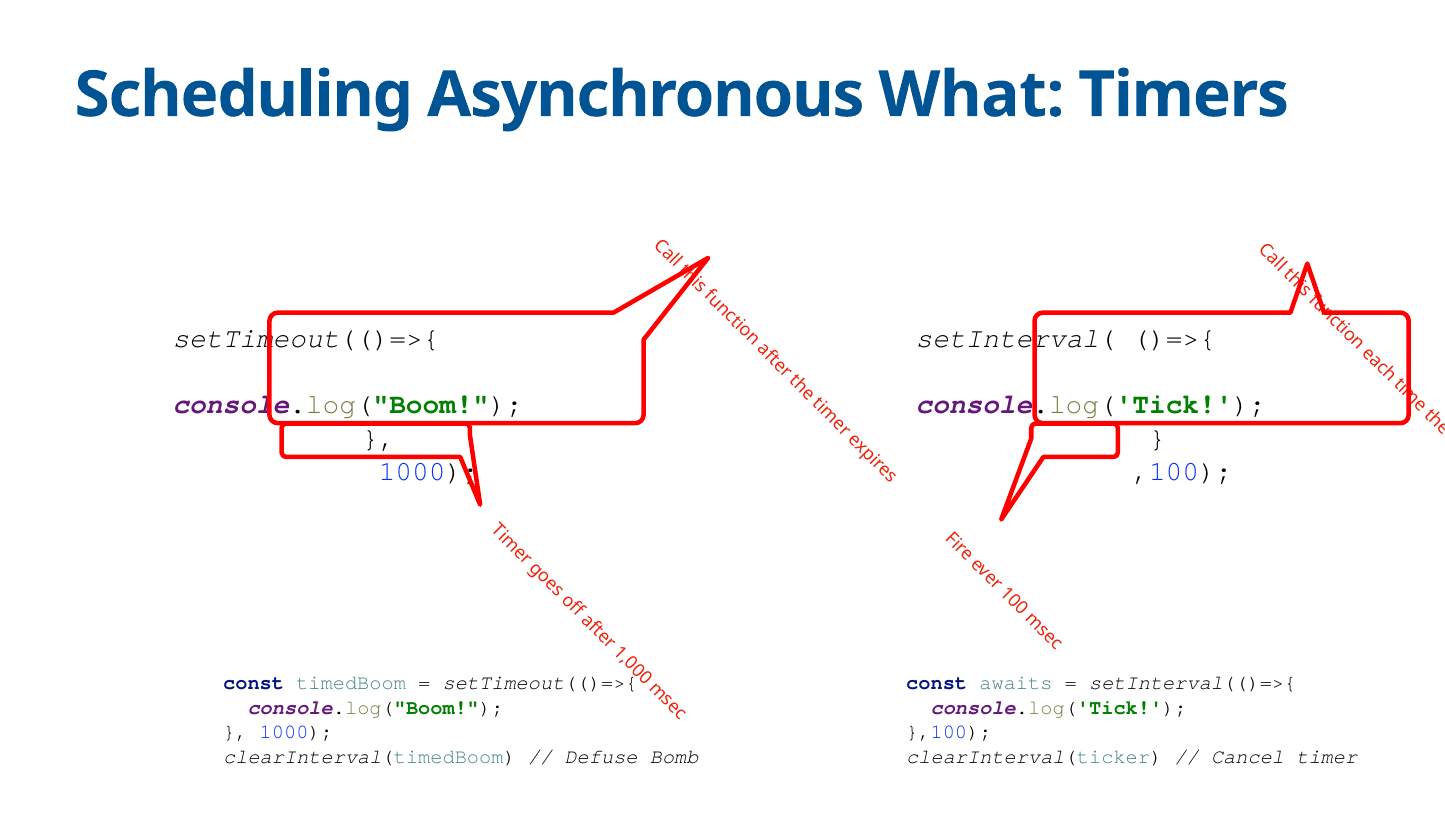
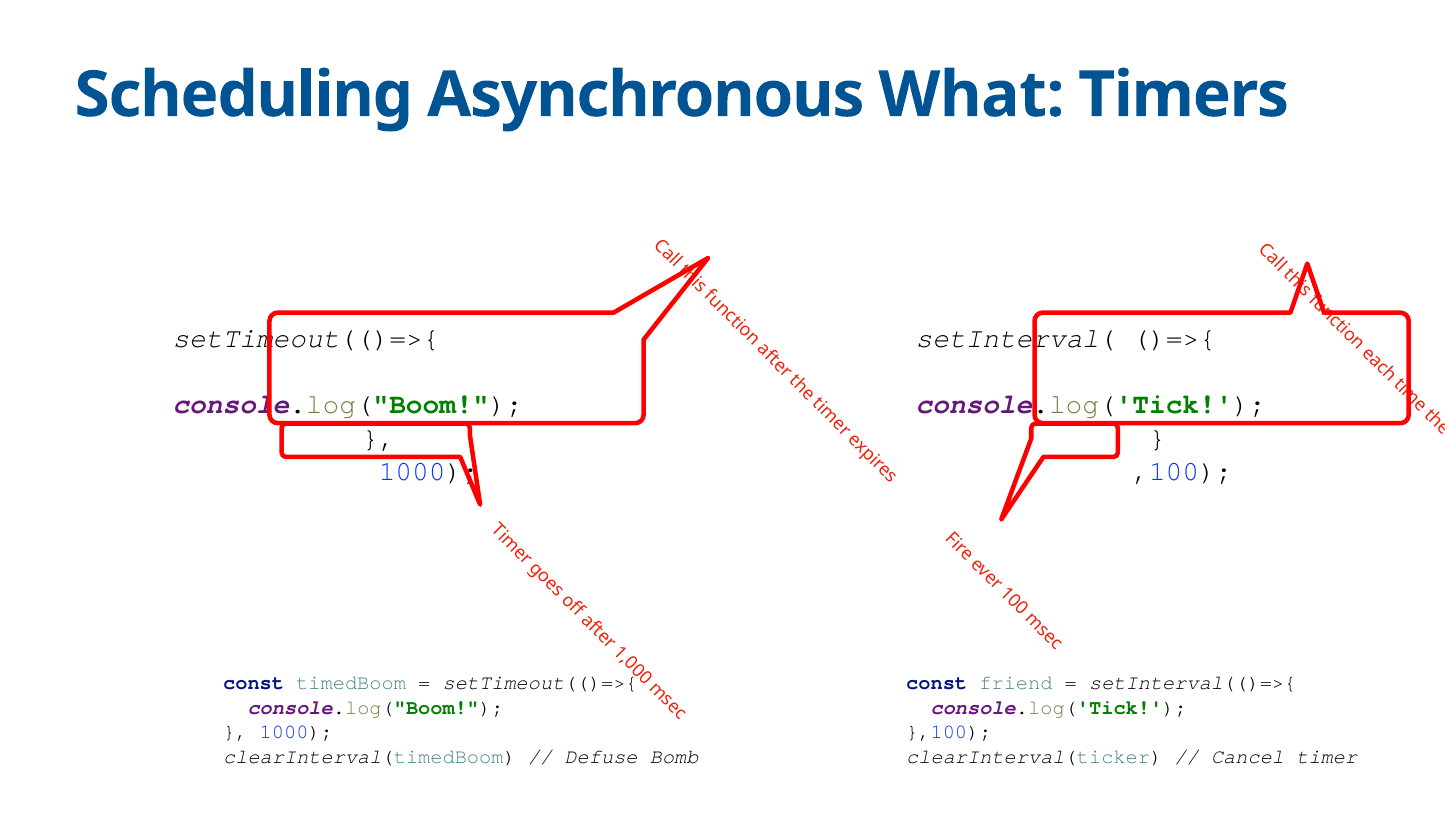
awaits: awaits -> friend (1016, 683)
